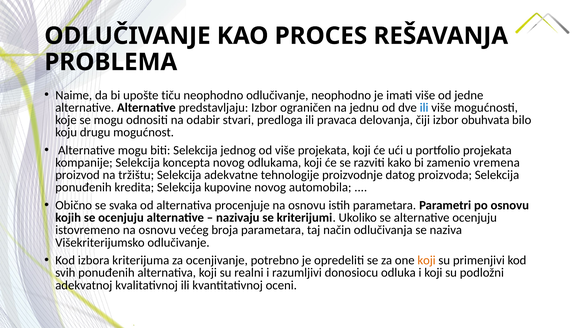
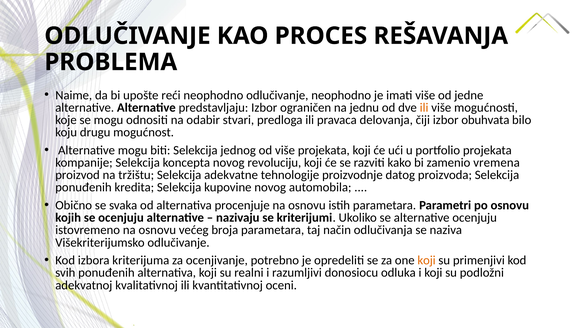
tiču: tiču -> reći (171, 95)
ili colour: blue -> orange (424, 107)
odlukama: odlukama -> revoluciju (274, 162)
